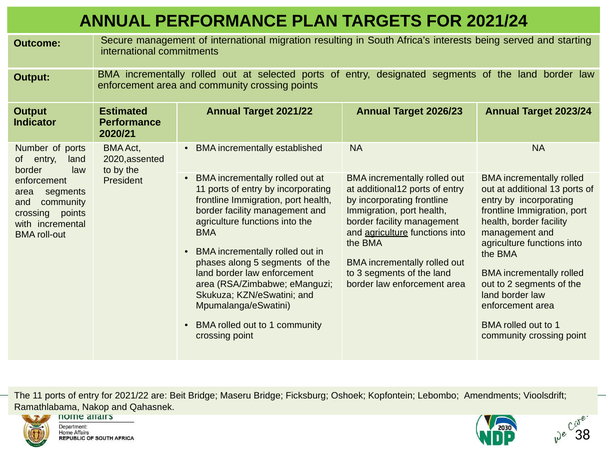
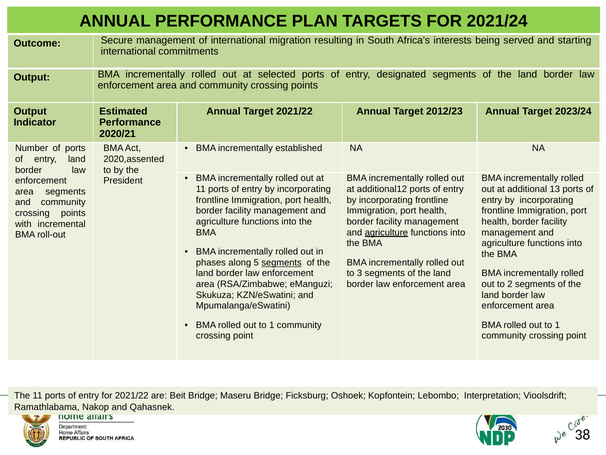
2026/23: 2026/23 -> 2012/23 (444, 111)
segments underline: none -> present (282, 262)
Amendments: Amendments -> Interpretation (492, 395)
